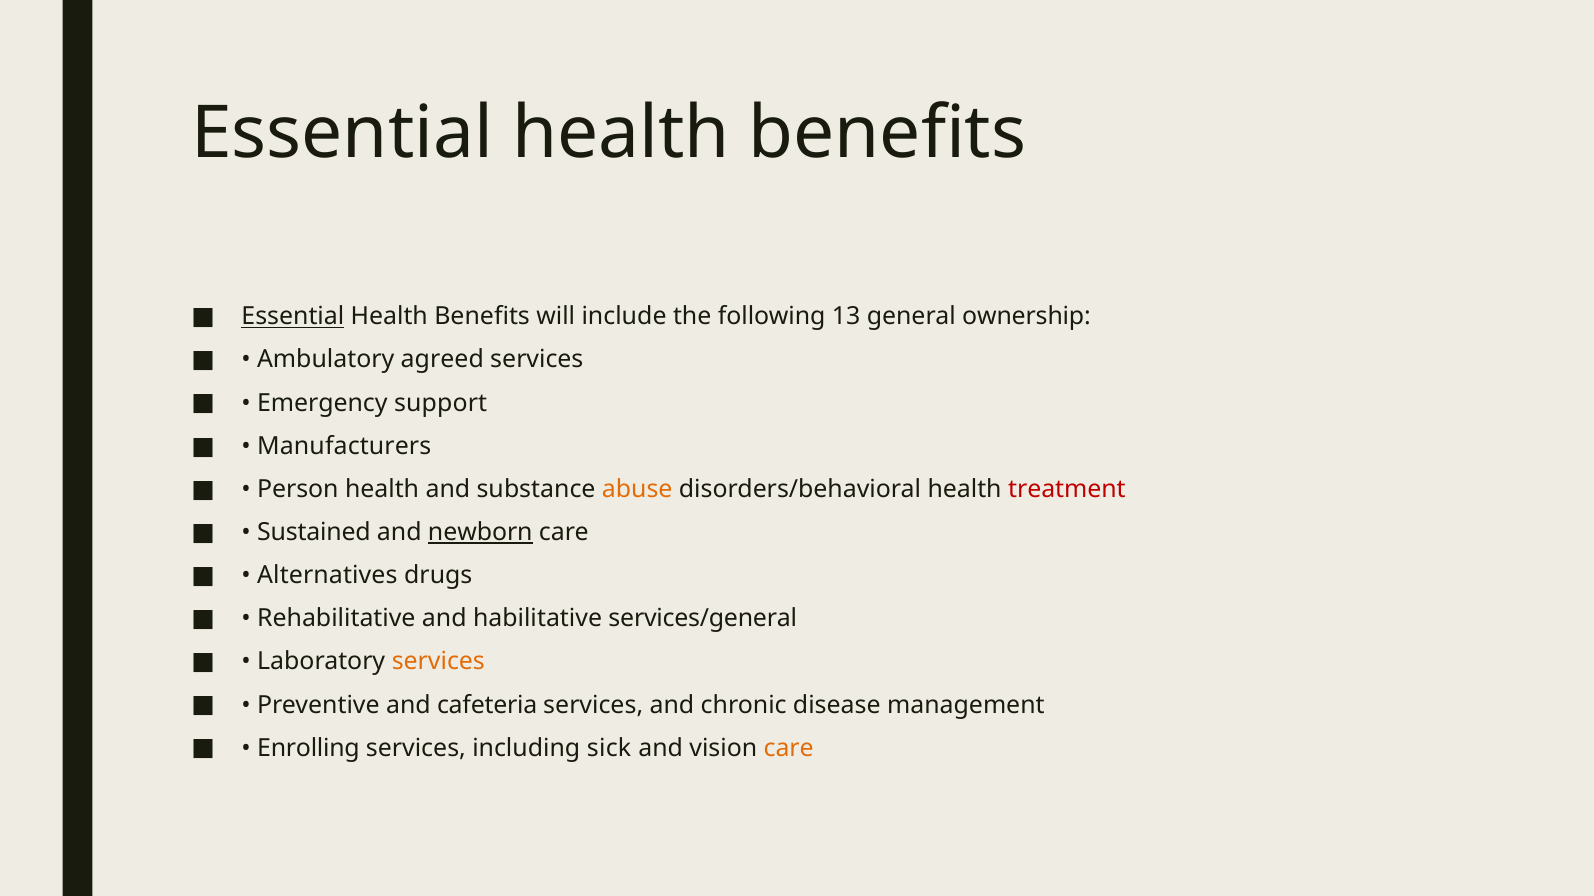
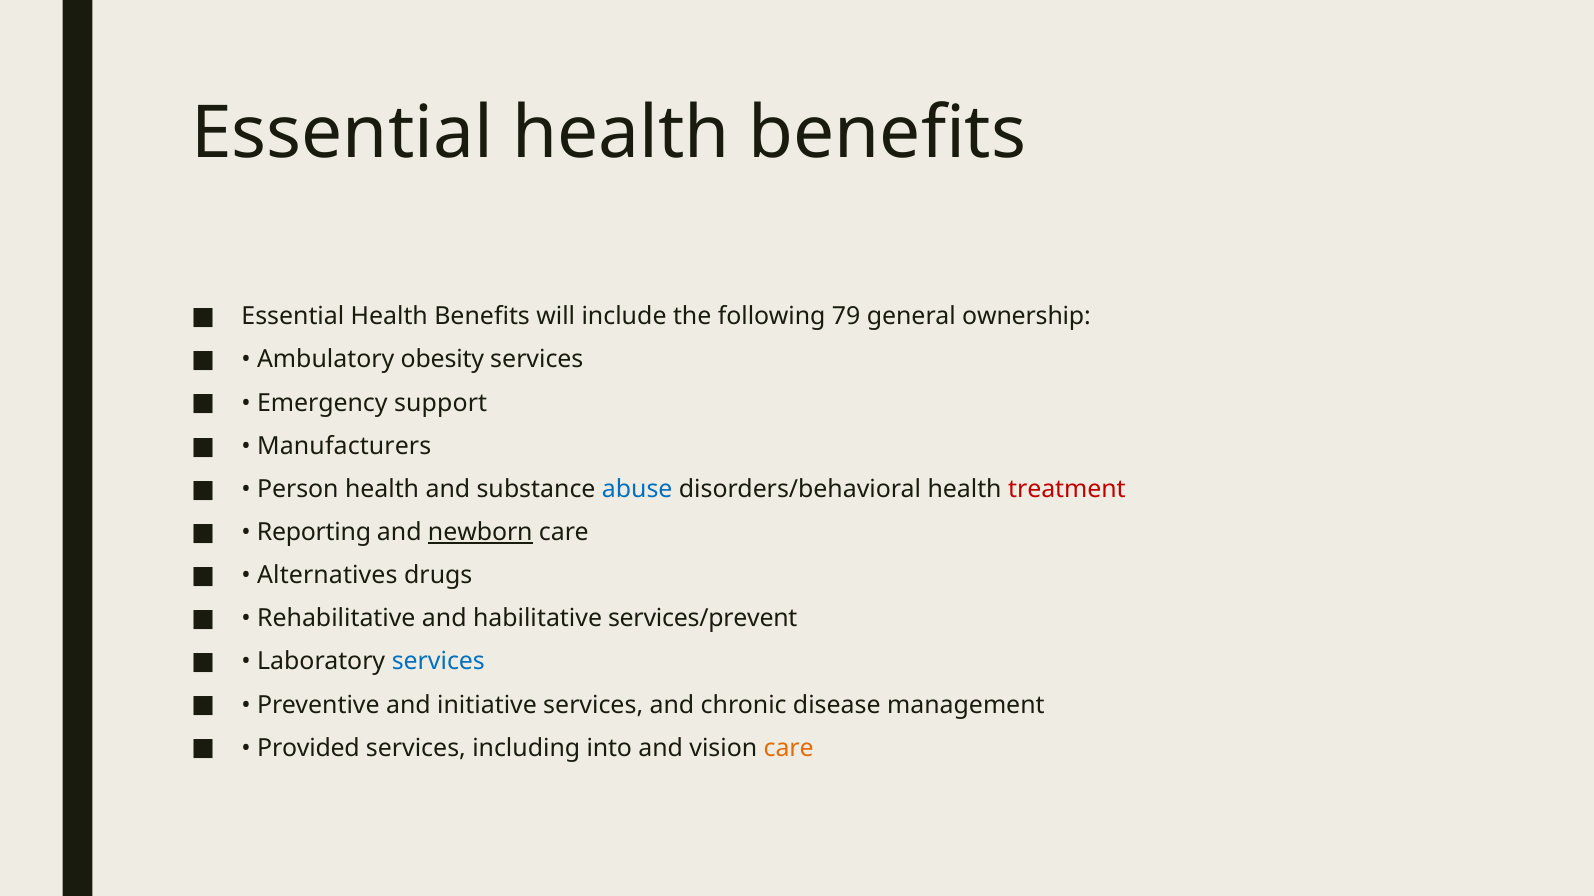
Essential underline: present -> none (293, 317)
13: 13 -> 79 (846, 317)
agreed: agreed -> obesity (442, 360)
abuse colour: orange -> blue (637, 490)
Sustained: Sustained -> Reporting (314, 533)
services/general: services/general -> services/prevent (703, 619)
services colour: orange -> blue (438, 662)
cafeteria: cafeteria -> initiative (487, 705)
Enrolling: Enrolling -> Provided (308, 748)
sick: sick -> into (609, 748)
